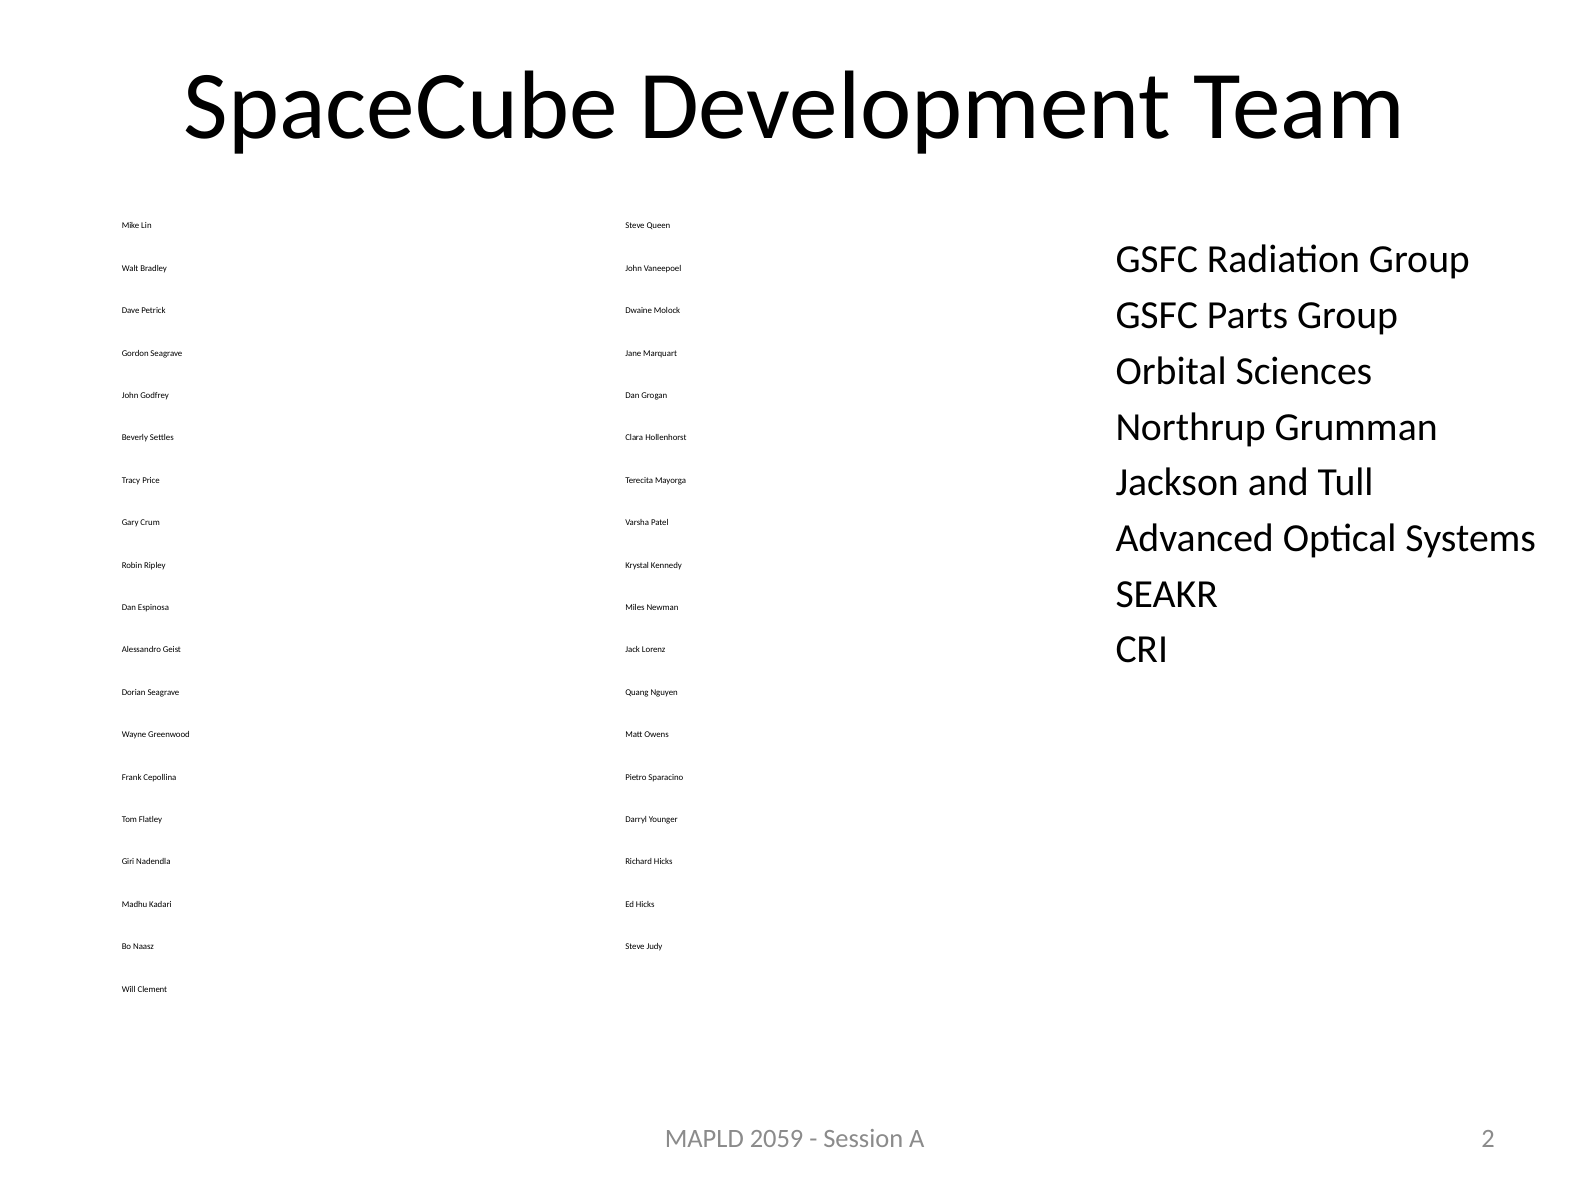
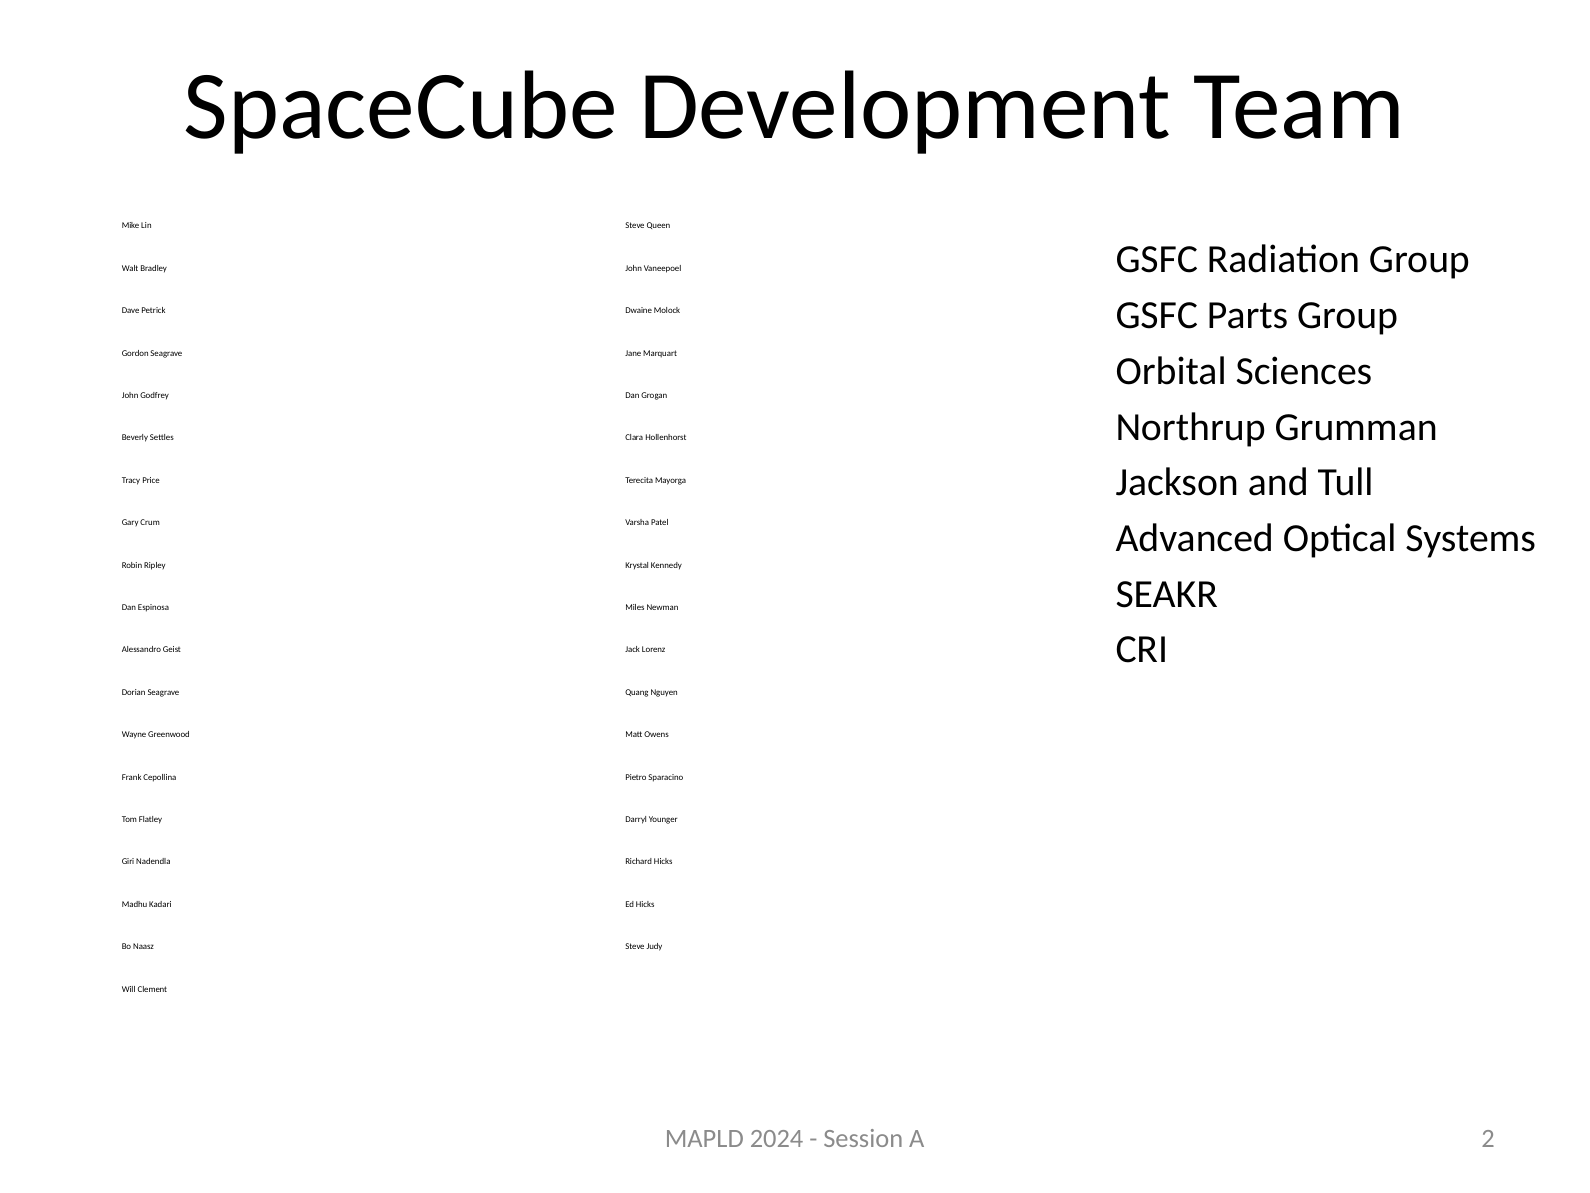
2059: 2059 -> 2024 (777, 1139)
